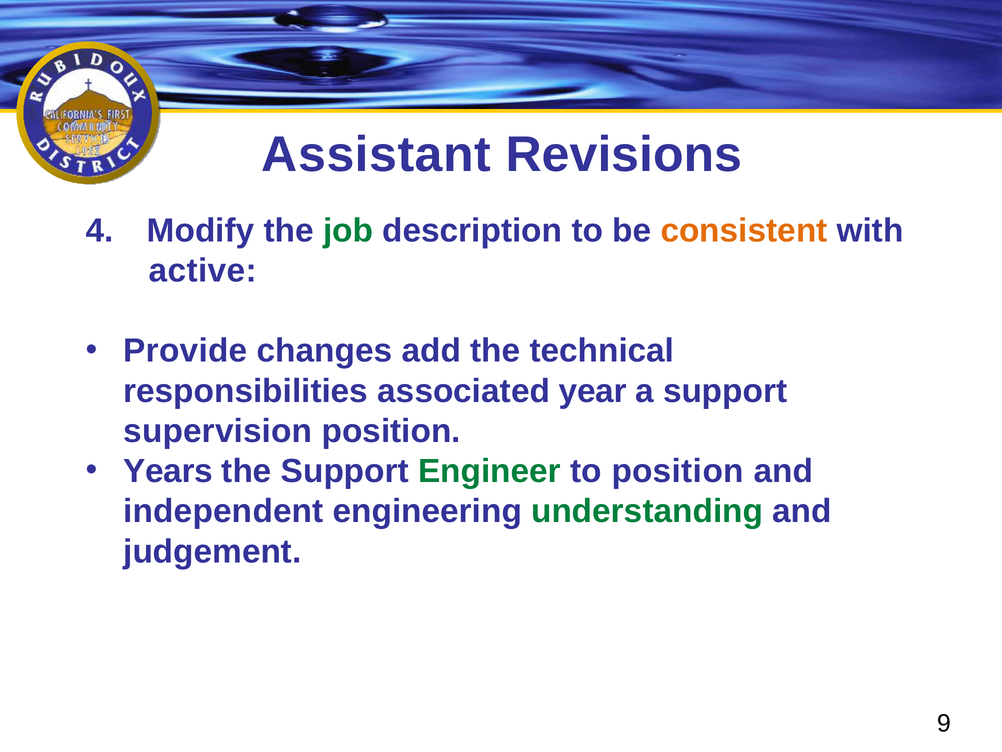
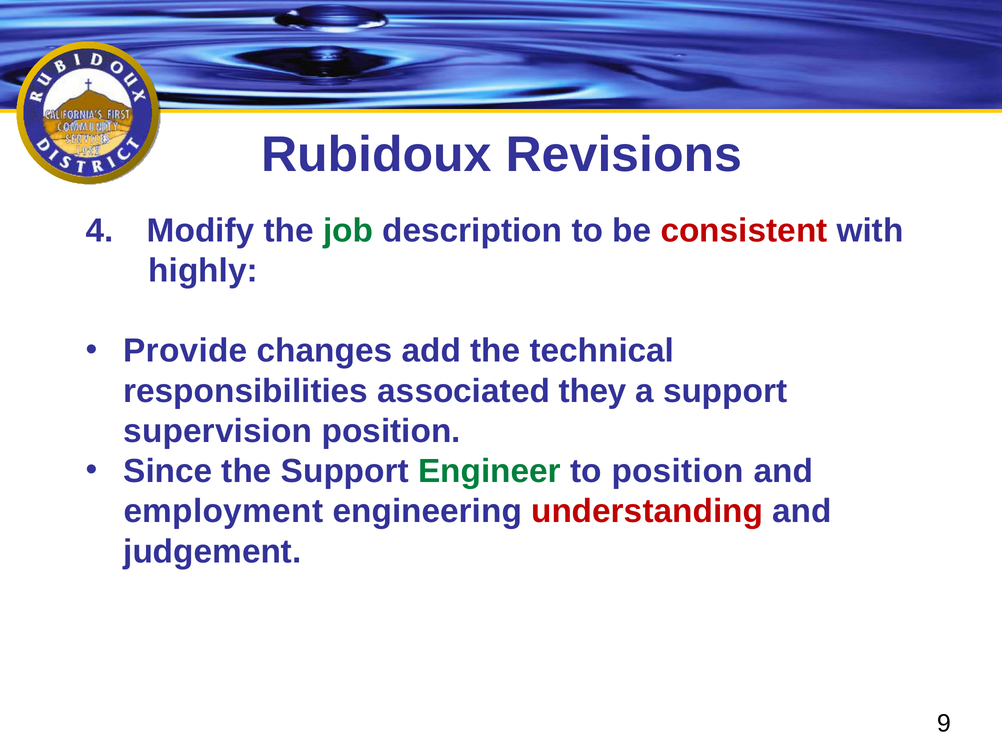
Assistant: Assistant -> Rubidoux (376, 155)
consistent colour: orange -> red (744, 230)
active: active -> highly (203, 271)
year: year -> they (593, 391)
Years: Years -> Since (168, 471)
independent: independent -> employment (223, 511)
understanding colour: green -> red (647, 511)
